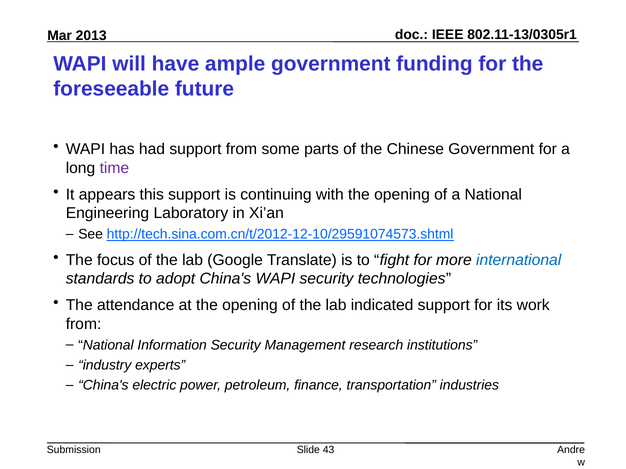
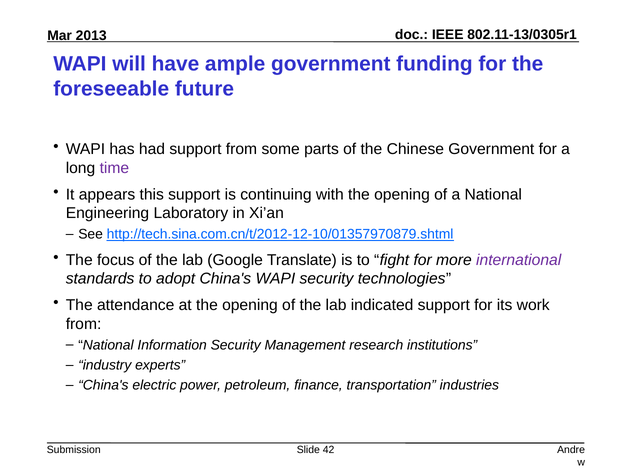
http://tech.sina.com.cn/t/2012-12-10/29591074573.shtml: http://tech.sina.com.cn/t/2012-12-10/29591074573.shtml -> http://tech.sina.com.cn/t/2012-12-10/01357970879.shtml (280, 235)
international colour: blue -> purple (519, 260)
43: 43 -> 42 (329, 450)
